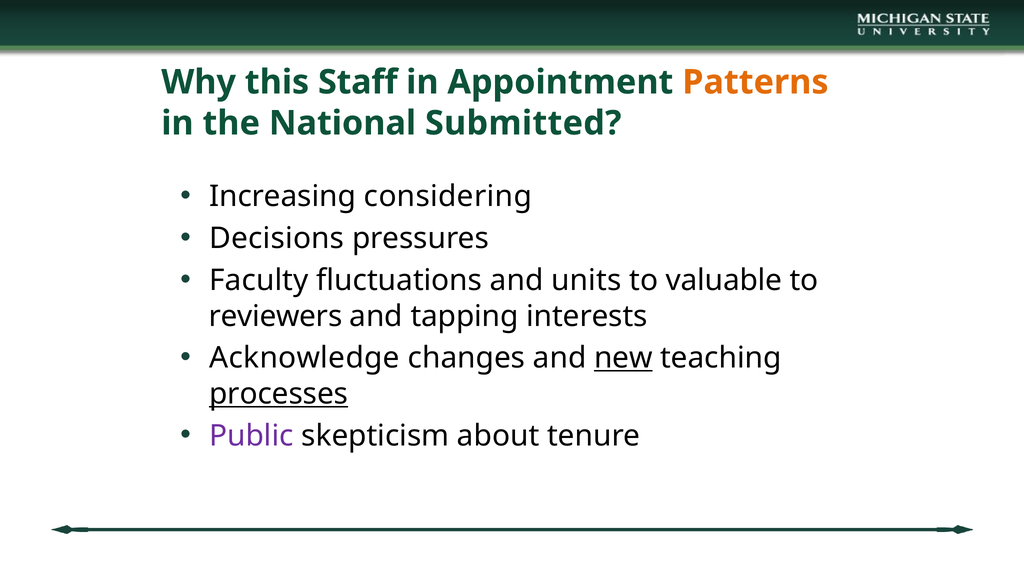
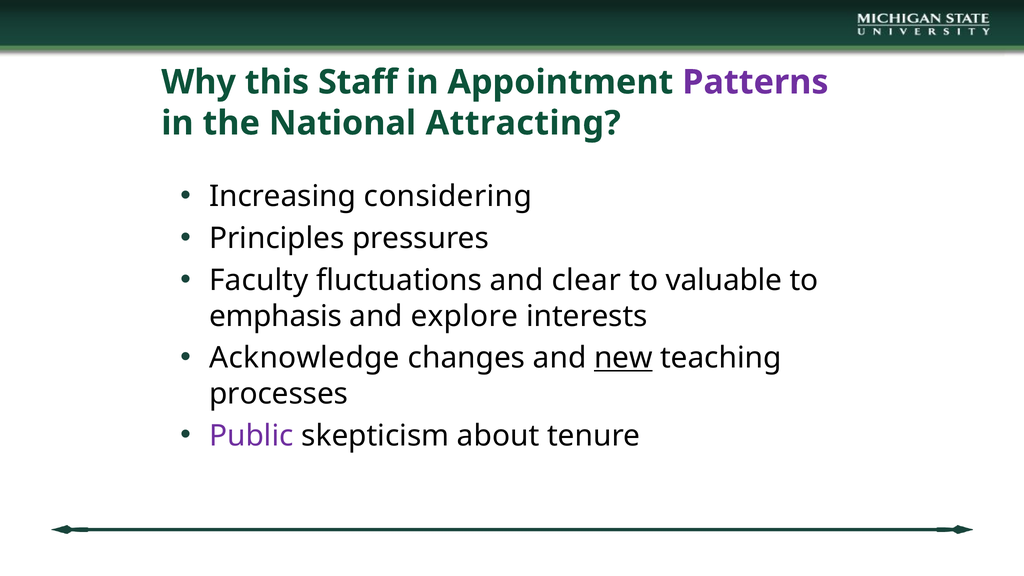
Patterns colour: orange -> purple (755, 82)
Submitted: Submitted -> Attracting (523, 123)
Decisions: Decisions -> Principles (277, 238)
units: units -> clear (586, 280)
reviewers: reviewers -> emphasis (276, 316)
tapping: tapping -> explore (464, 316)
processes underline: present -> none (279, 394)
